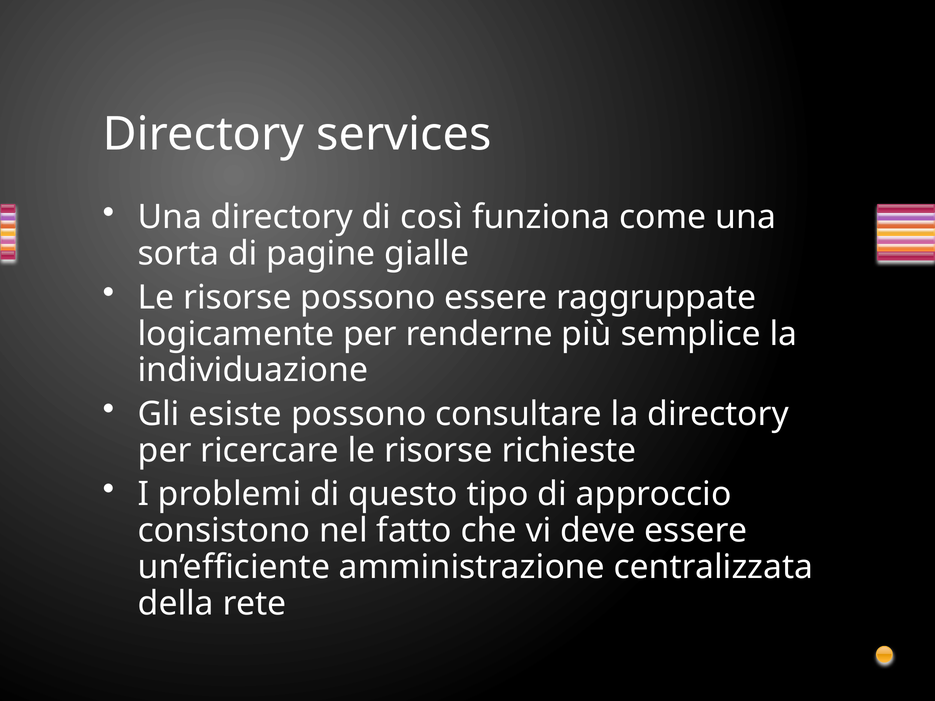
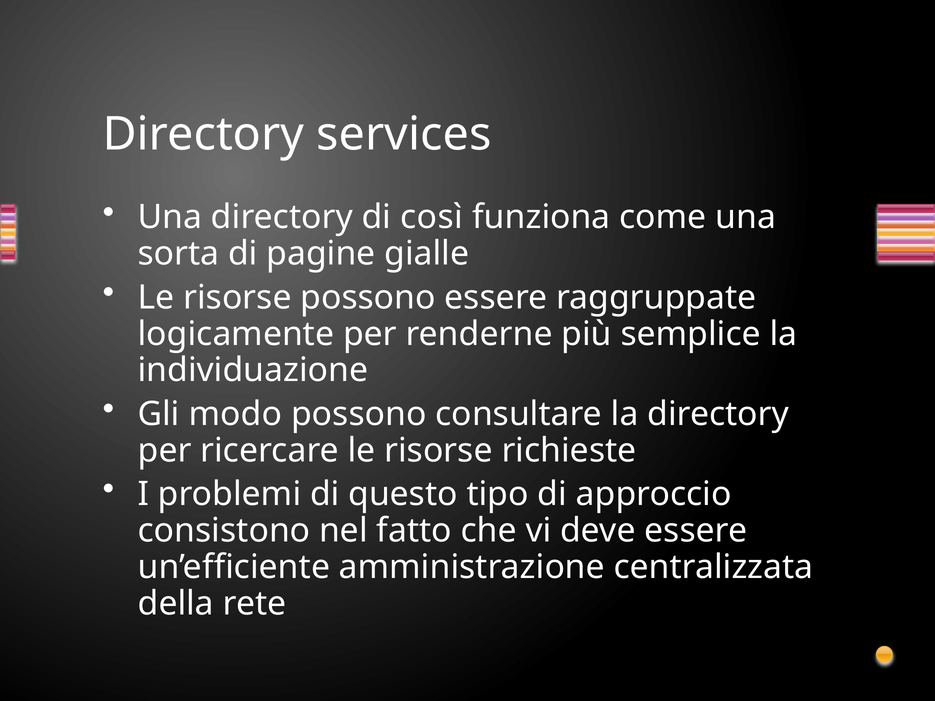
esiste: esiste -> modo (235, 414)
